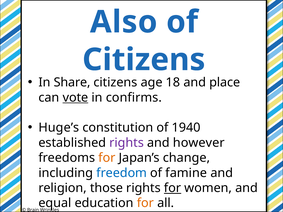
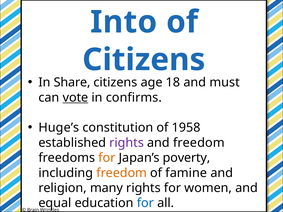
Also: Also -> Into (124, 22)
place: place -> must (225, 82)
1940: 1940 -> 1958 (186, 128)
and however: however -> freedom (199, 143)
change: change -> poverty (187, 158)
freedom colour: blue -> orange (122, 173)
those: those -> many (106, 188)
for underline: present -> none (173, 188)
for colour: orange -> blue (145, 203)
